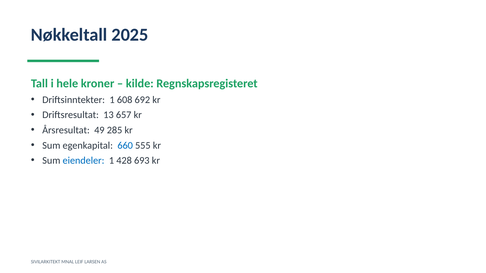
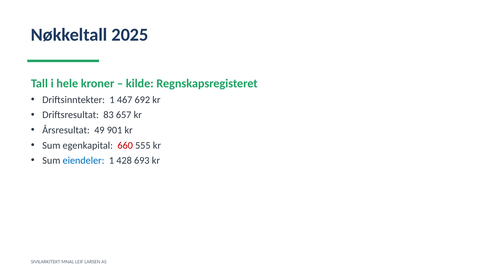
608: 608 -> 467 (125, 100)
13: 13 -> 83 (109, 115)
285: 285 -> 901 (115, 130)
660 colour: blue -> red (125, 146)
